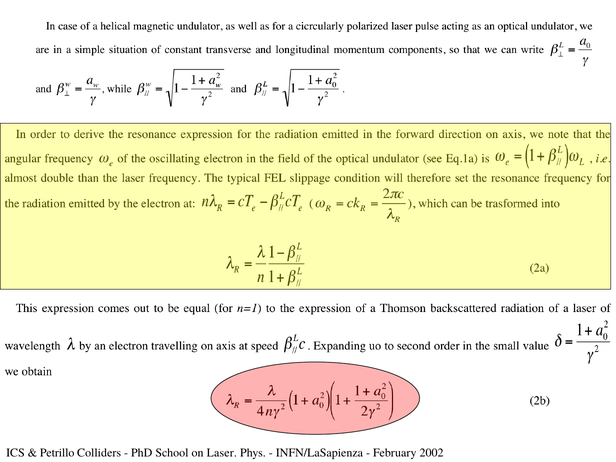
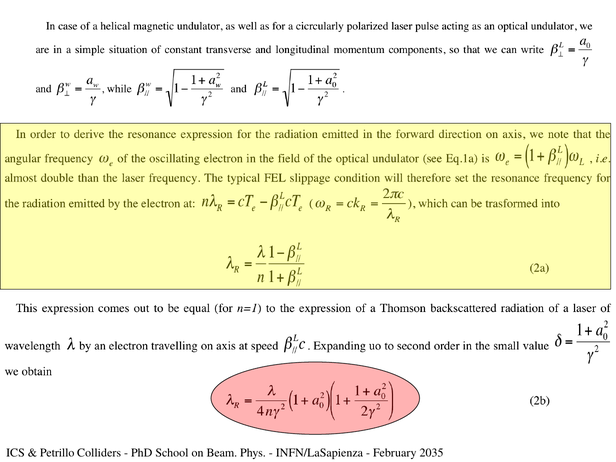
Laser: Laser -> Beam (222, 453)
2002: 2002 -> 2035 (432, 453)
